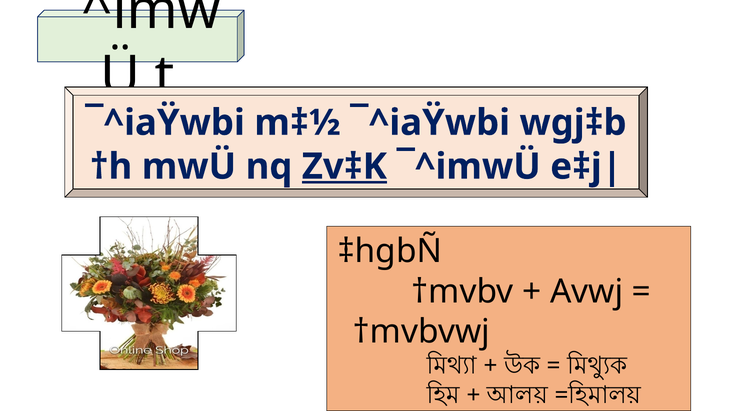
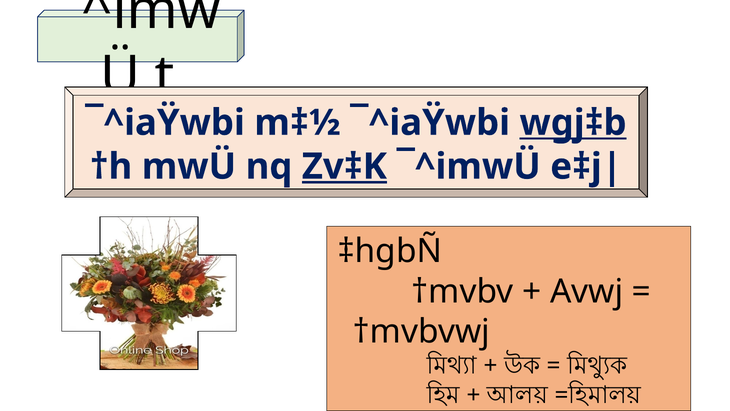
wgj‡b underline: none -> present (573, 123)
